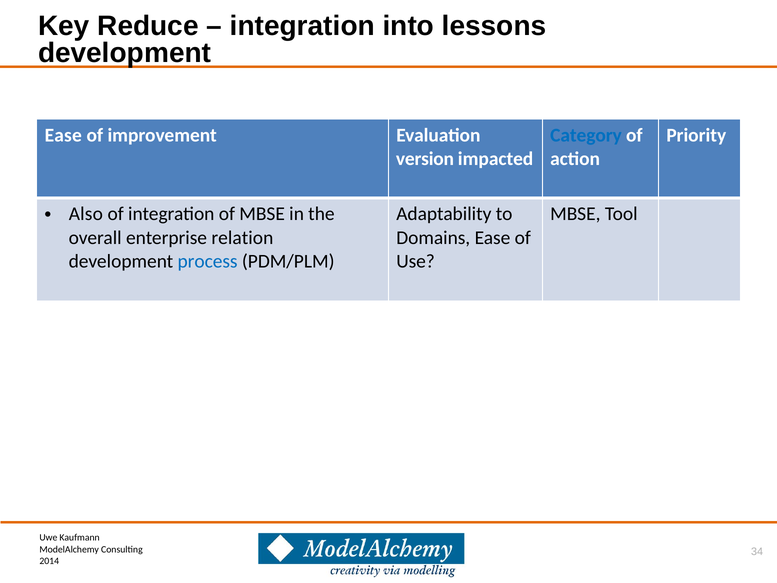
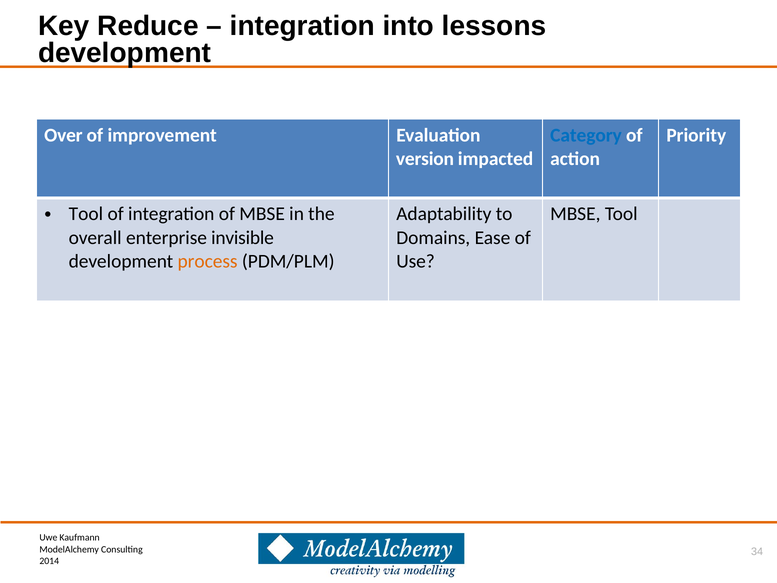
Ease: Ease -> Over (63, 135)
Also: Also -> Tool (86, 214)
relation: relation -> invisible (242, 238)
process colour: blue -> orange (208, 261)
